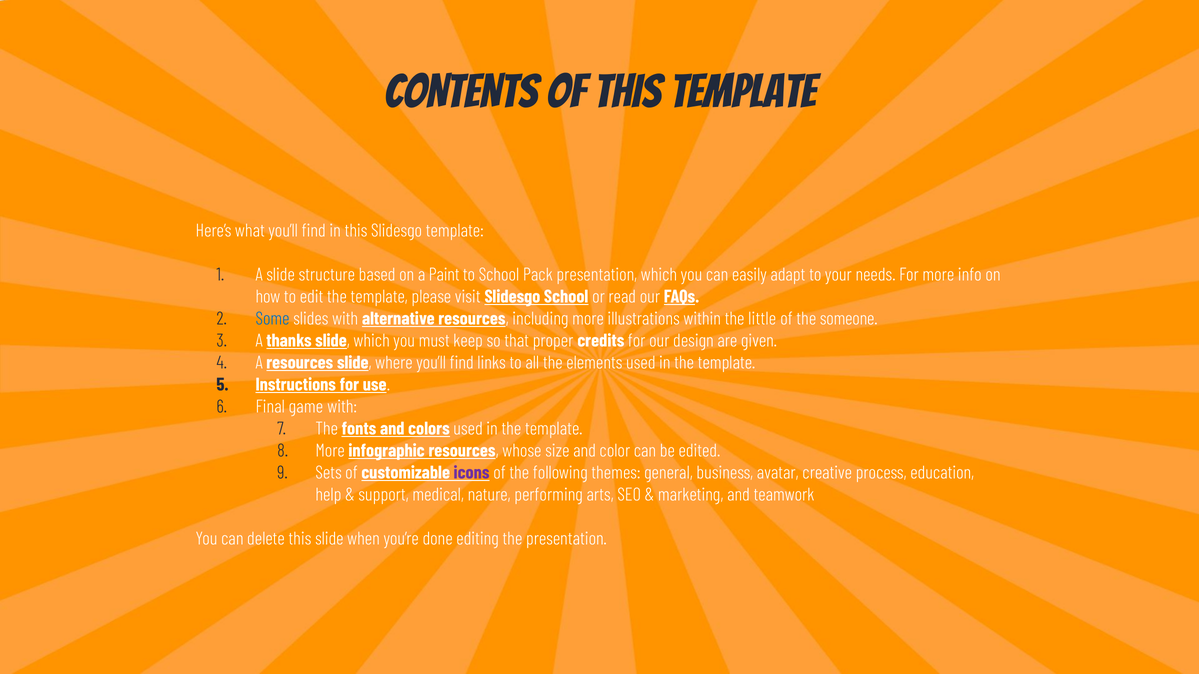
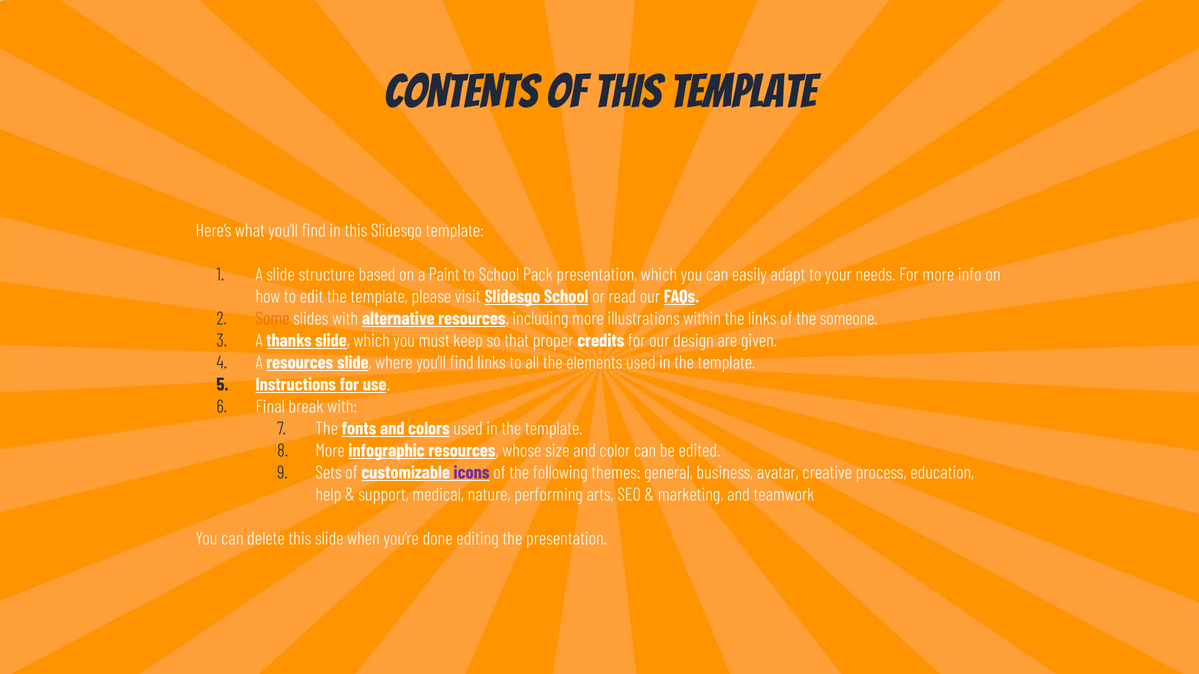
Some colour: blue -> orange (273, 319)
the little: little -> links (762, 319)
game: game -> break (306, 407)
